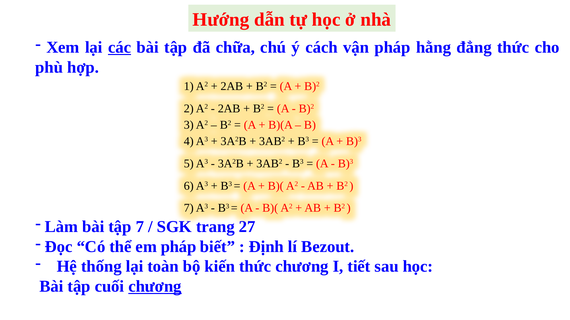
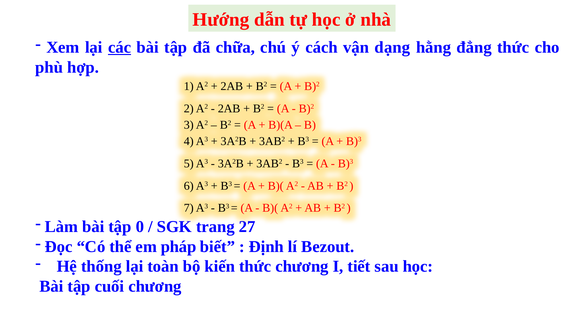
vận pháp: pháp -> dạng (392, 47)
tập 7: 7 -> 0 (140, 227)
chương underline: present -> none (155, 287)
